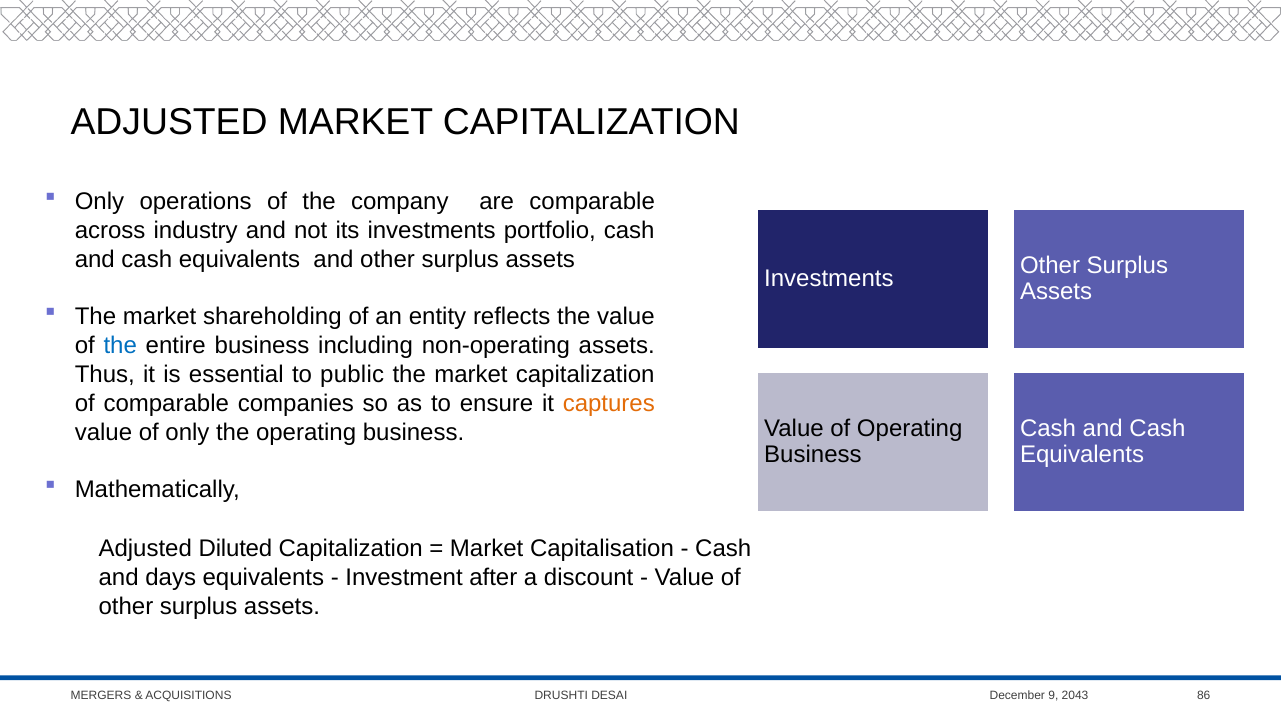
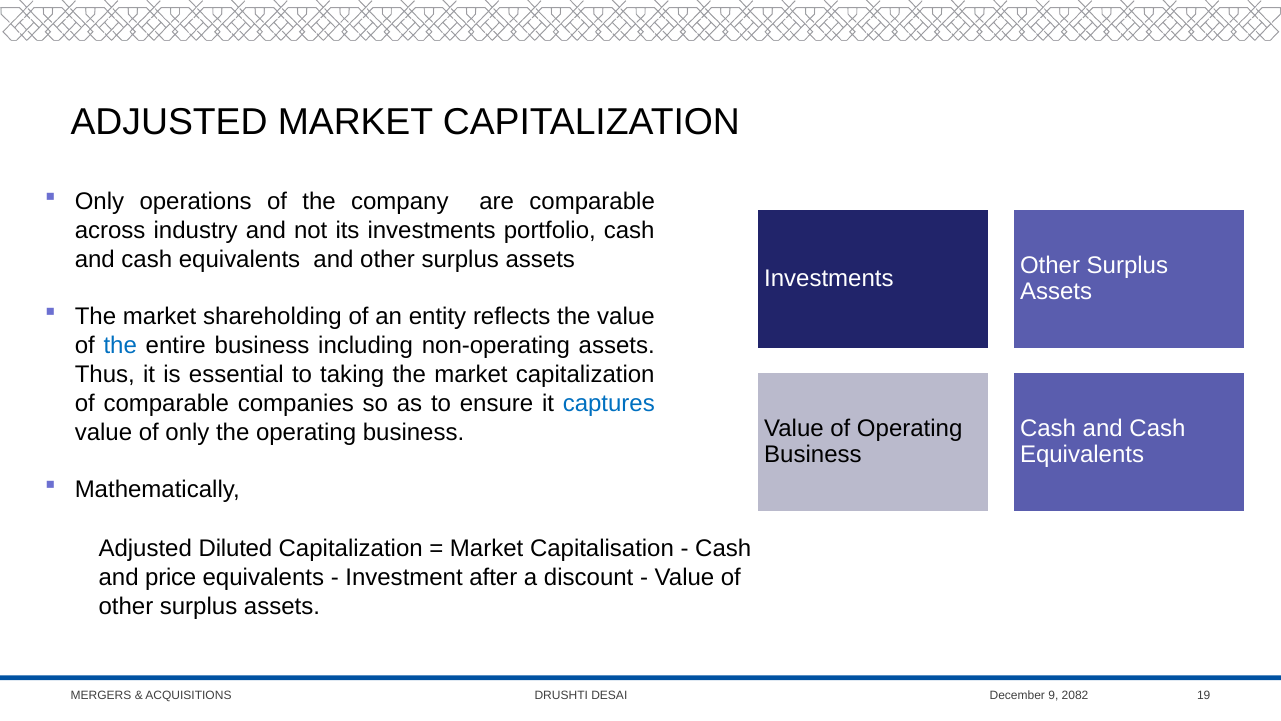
public: public -> taking (352, 374)
captures colour: orange -> blue (609, 403)
days: days -> price (171, 577)
2043: 2043 -> 2082 (1075, 695)
86: 86 -> 19 (1204, 695)
